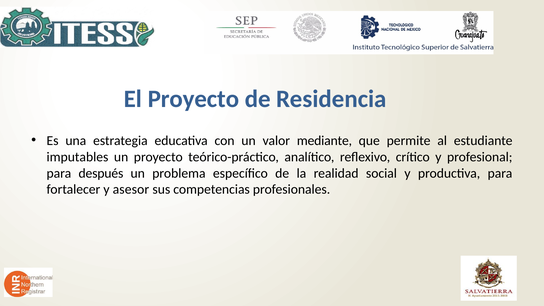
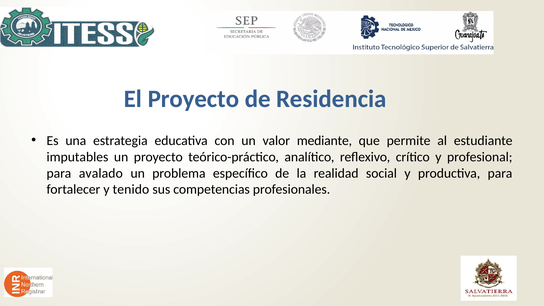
después: después -> avalado (101, 173)
asesor: asesor -> tenido (131, 190)
